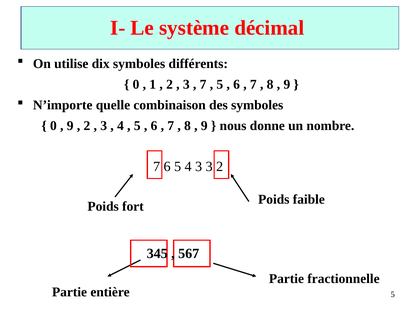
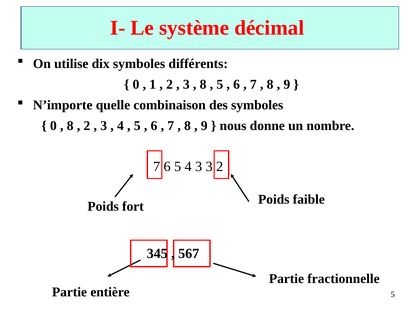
7: 7 -> 8 (203, 84)
9: 9 -> 8 (70, 126)
